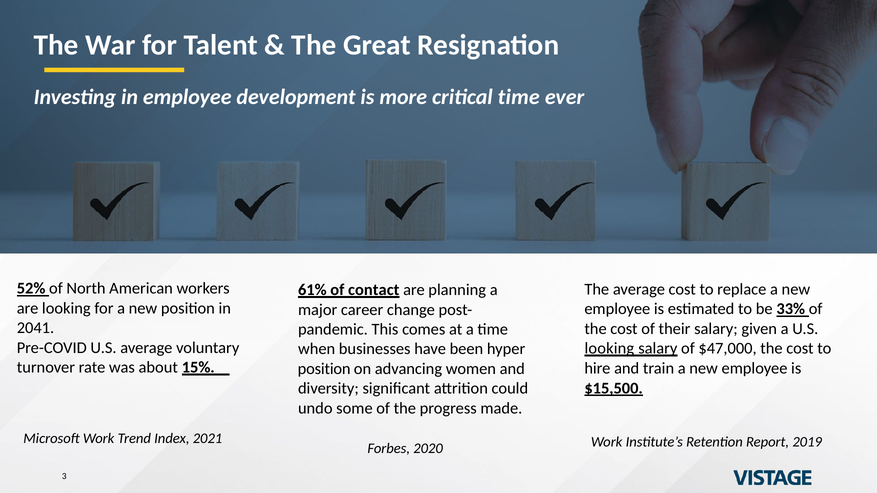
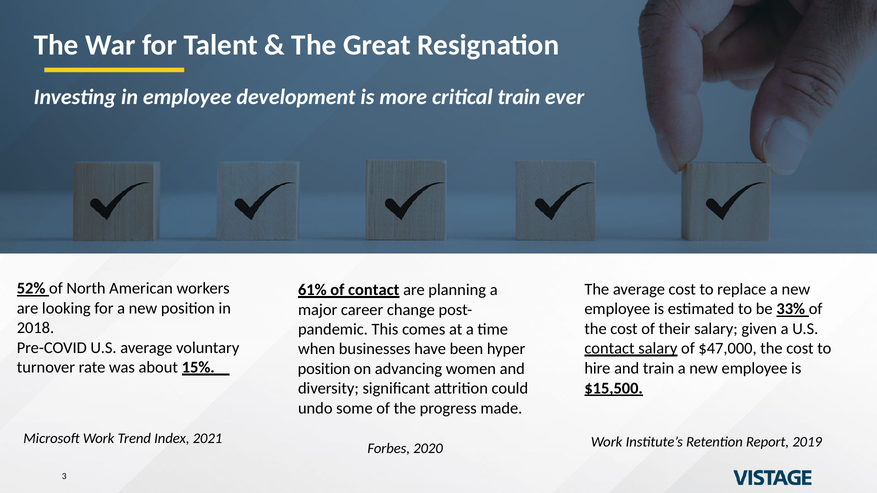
critical time: time -> train (519, 97)
2041: 2041 -> 2018 (35, 328)
looking: looking -> contact (609, 349)
